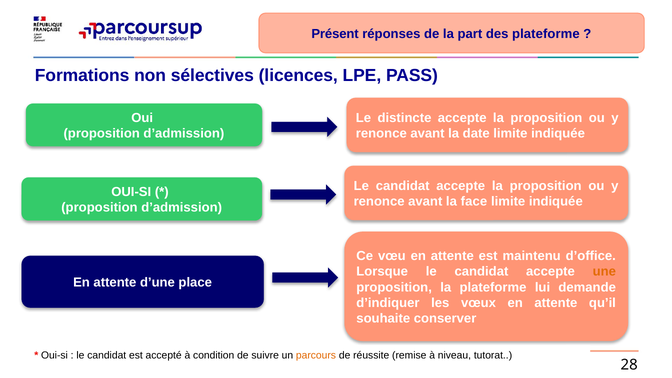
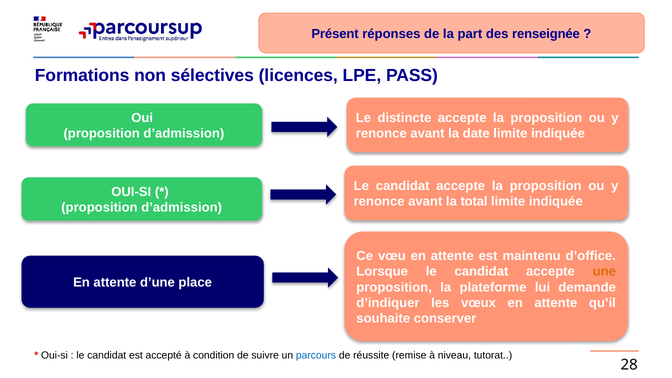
des plateforme: plateforme -> renseignée (546, 34)
face: face -> total (474, 202)
parcours colour: orange -> blue (316, 355)
